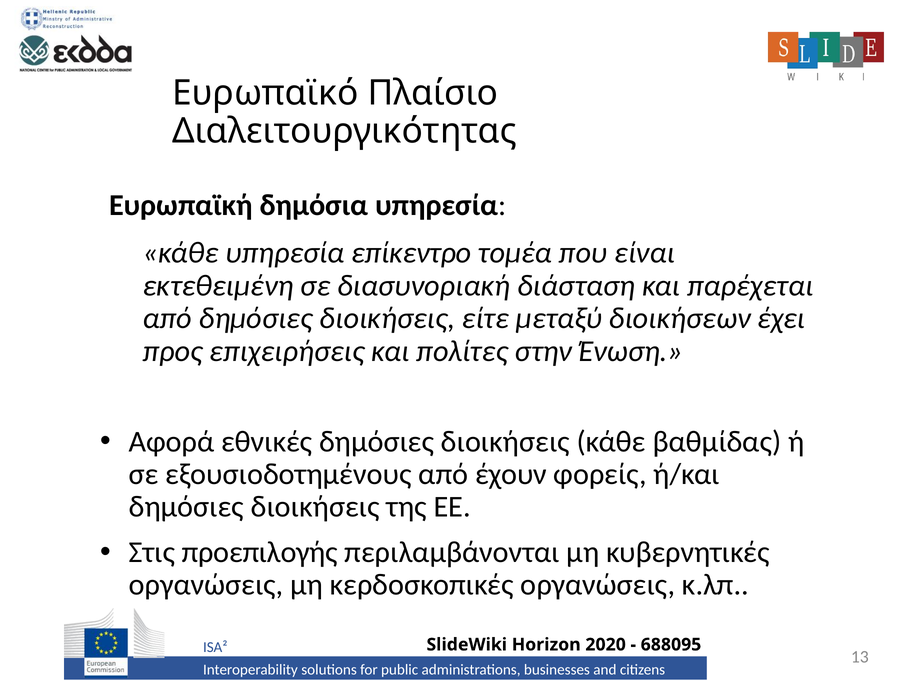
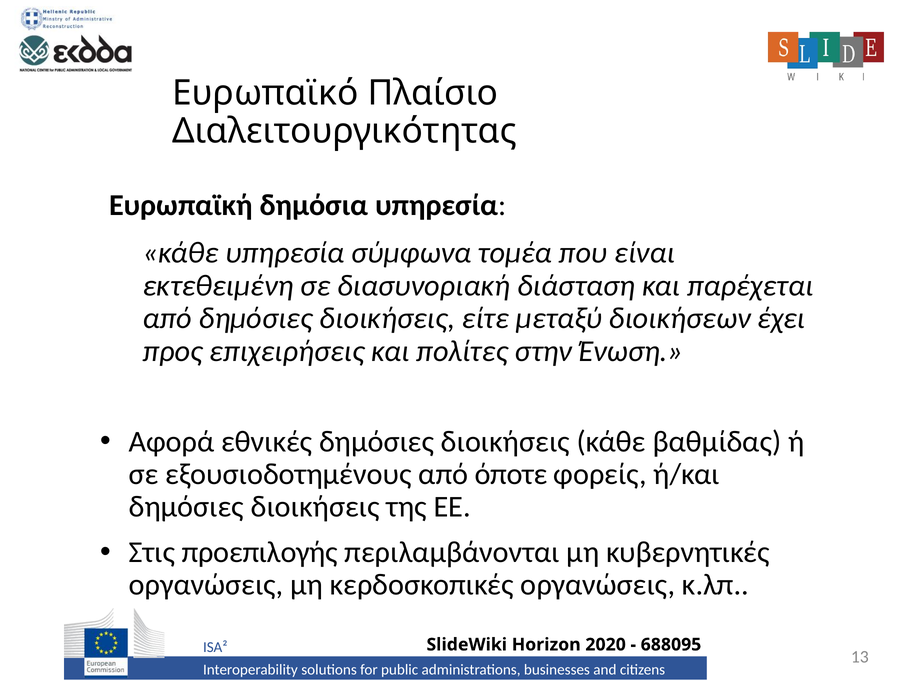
επίκεντρο: επίκεντρο -> σύμφωνα (411, 253)
έχουν: έχουν -> όποτε (511, 474)
